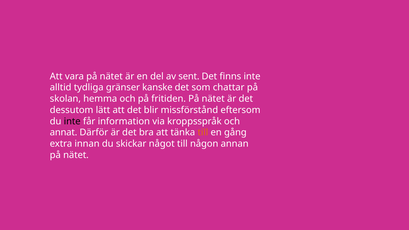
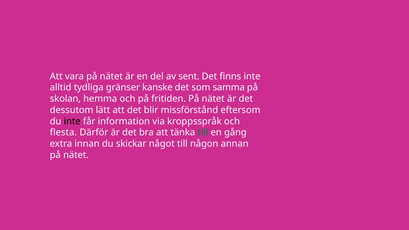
chattar: chattar -> samma (229, 88)
annat: annat -> flesta (63, 133)
till colour: orange -> green (203, 133)
